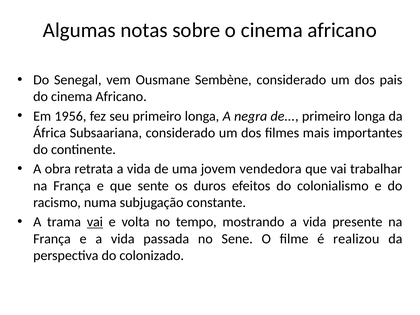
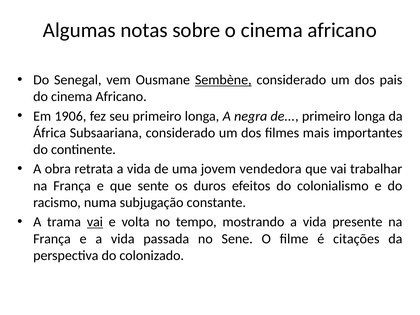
Sembène underline: none -> present (223, 80)
1956: 1956 -> 1906 (70, 116)
realizou: realizou -> citações (356, 239)
